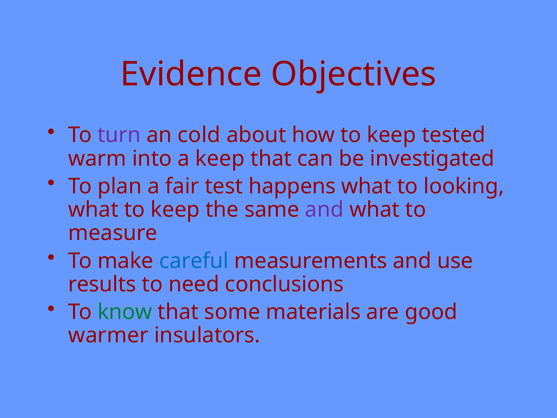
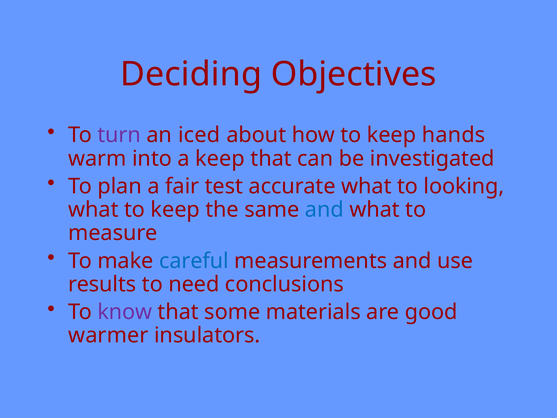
Evidence: Evidence -> Deciding (191, 74)
cold: cold -> iced (199, 135)
tested: tested -> hands (454, 135)
happens: happens -> accurate (292, 186)
and colour: purple -> blue (324, 210)
know colour: green -> purple (125, 312)
